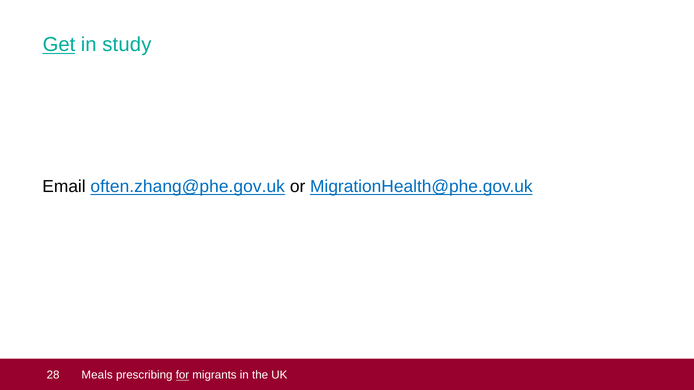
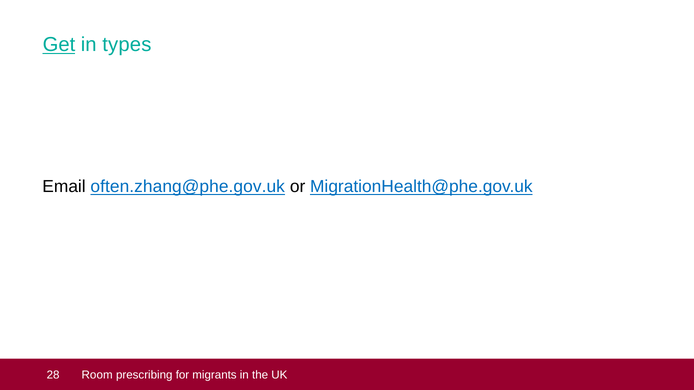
study: study -> types (127, 45)
Meals: Meals -> Room (97, 376)
for underline: present -> none (182, 376)
